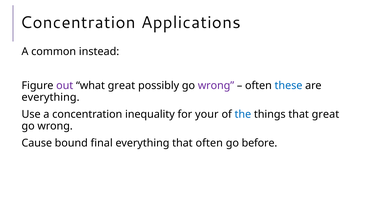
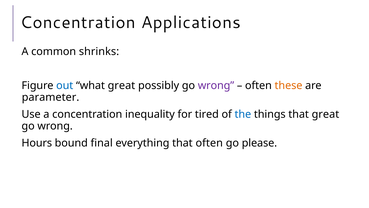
instead: instead -> shrinks (99, 51)
out colour: purple -> blue (65, 85)
these colour: blue -> orange (289, 85)
everything: everything -> parameter (51, 97)
your: your -> tired (207, 114)
Cause: Cause -> Hours (37, 143)
before: before -> please (259, 143)
